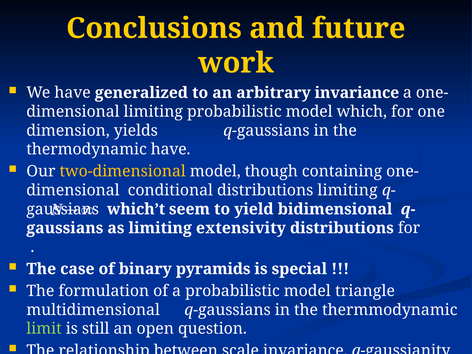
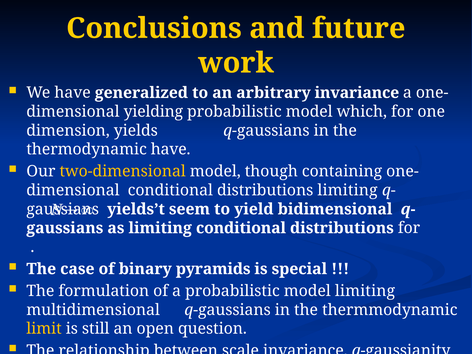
limiting: limiting -> yielding (153, 112)
which’t: which’t -> yields’t (136, 209)
limiting extensivity: extensivity -> conditional (241, 228)
model triangle: triangle -> limiting (365, 291)
limit colour: light green -> yellow (44, 329)
